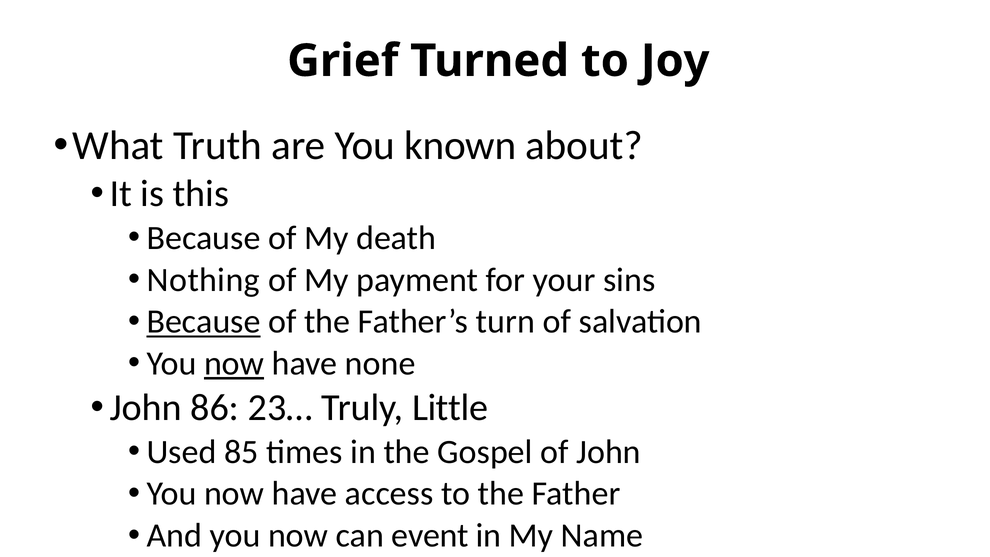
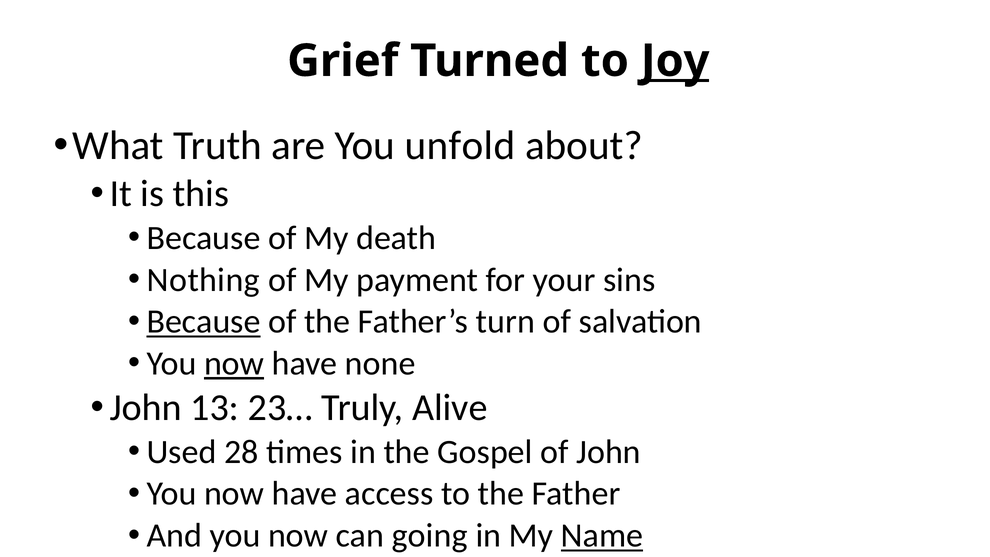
Joy underline: none -> present (675, 61)
known: known -> unfold (460, 146)
86: 86 -> 13 (215, 408)
Little: Little -> Alive (450, 408)
85: 85 -> 28 (241, 452)
event: event -> going (430, 536)
Name underline: none -> present (602, 536)
